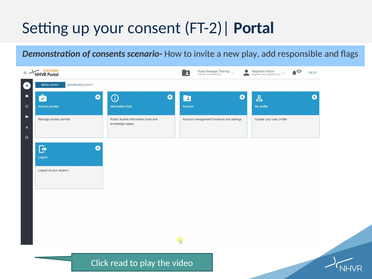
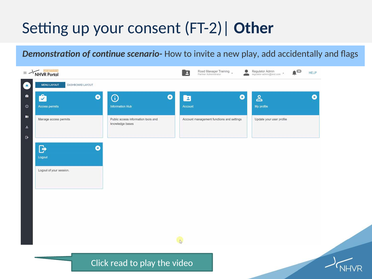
Portal: Portal -> Other (254, 28)
consents: consents -> continue (109, 54)
responsible: responsible -> accidentally (300, 54)
